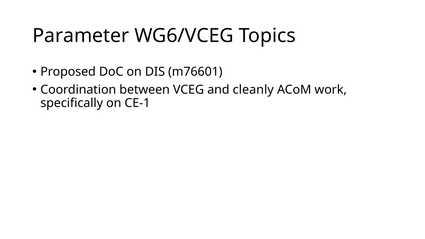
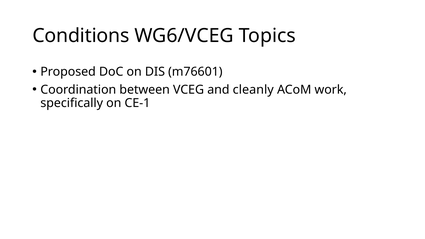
Parameter: Parameter -> Conditions (81, 36)
